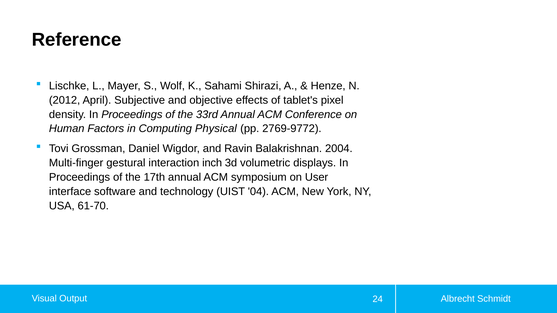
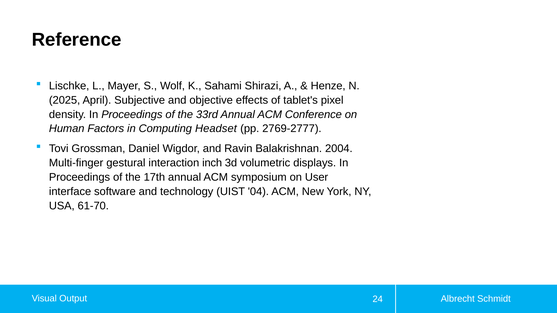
2012: 2012 -> 2025 (65, 100)
Physical: Physical -> Headset (216, 129)
2769-9772: 2769-9772 -> 2769-2777 (292, 129)
